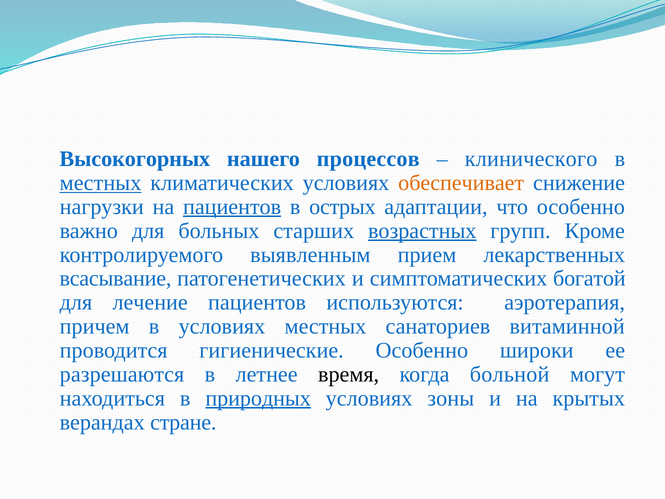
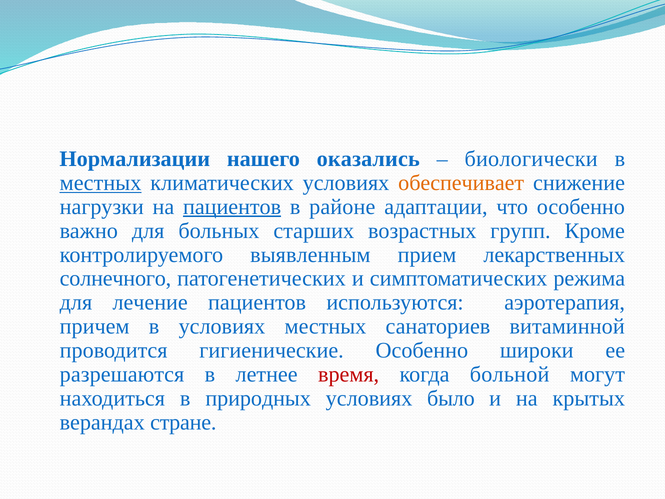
Высокогорных: Высокогорных -> Нормализации (135, 159)
процессов: процессов -> оказались (368, 159)
клинического: клинического -> биологически (531, 159)
острых: острых -> районе (342, 207)
возрастных underline: present -> none (422, 231)
всасывание: всасывание -> солнечного (115, 279)
богатой: богатой -> режима (589, 279)
время colour: black -> red (349, 374)
природных underline: present -> none (258, 398)
зоны: зоны -> было (451, 398)
